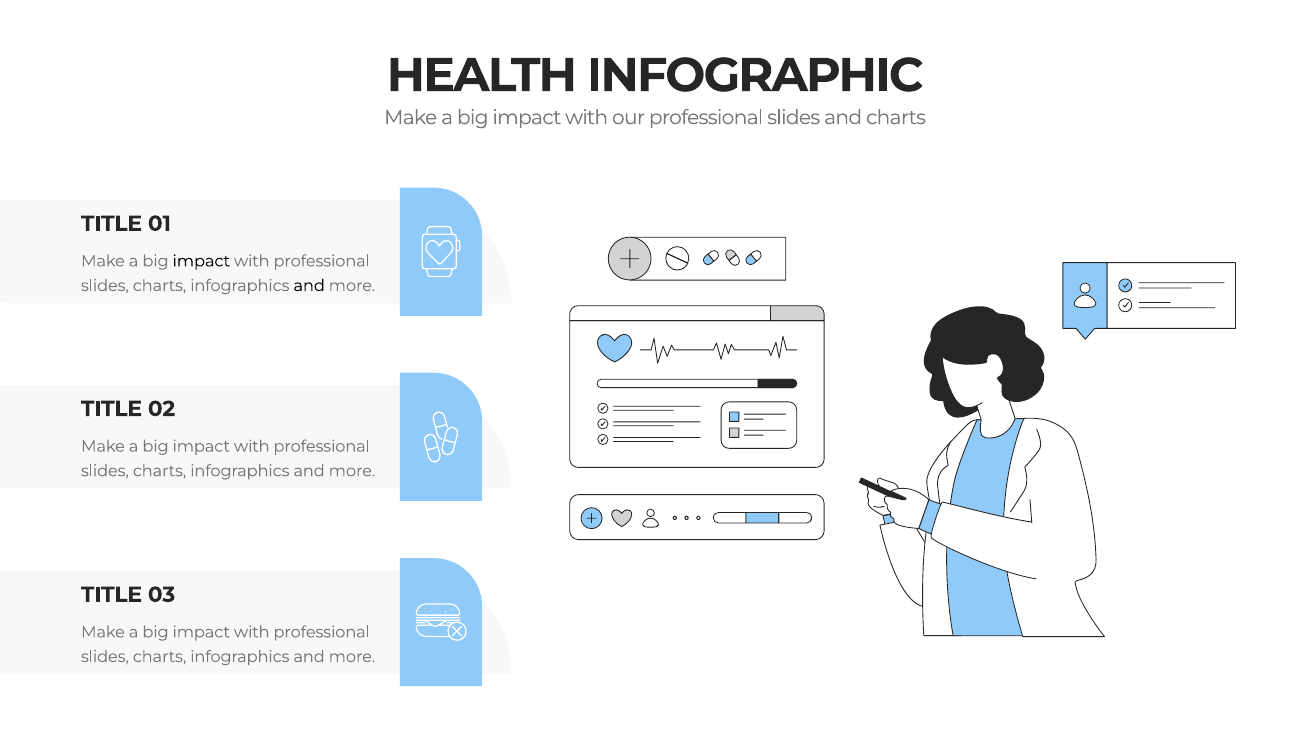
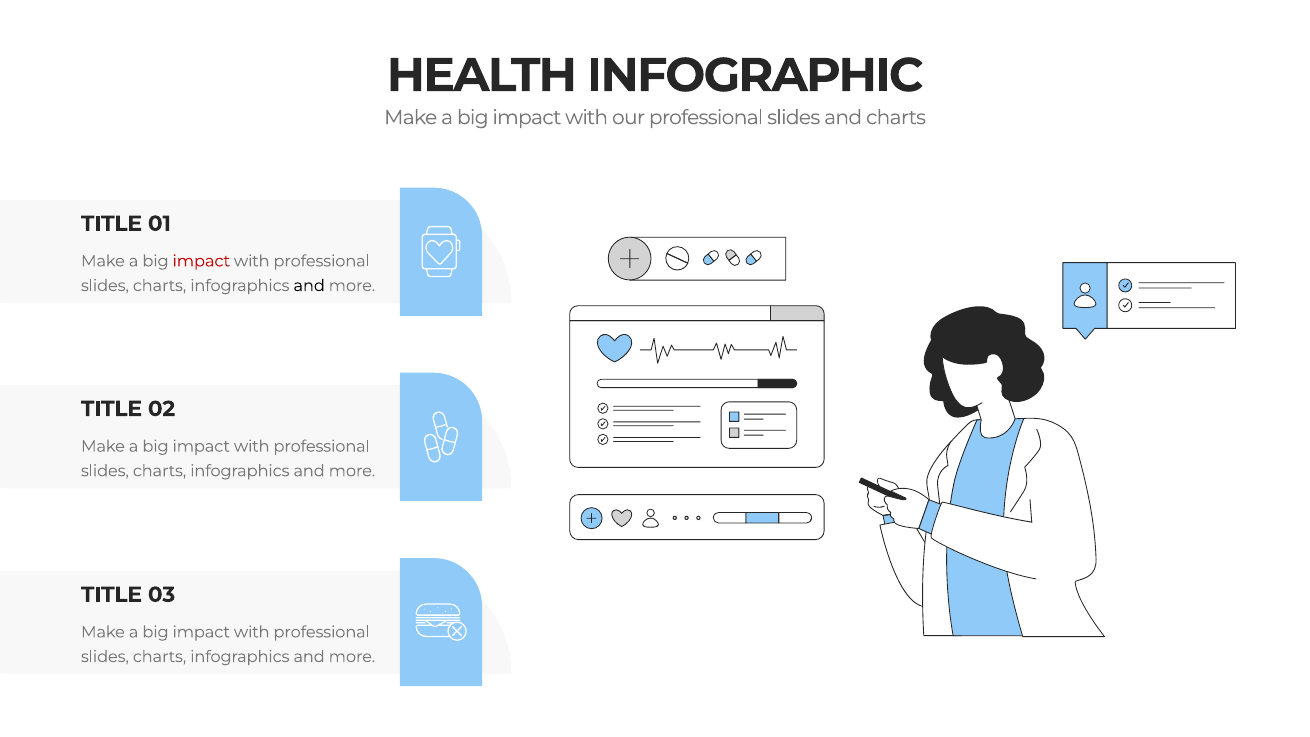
impact colour: black -> red (201, 261)
